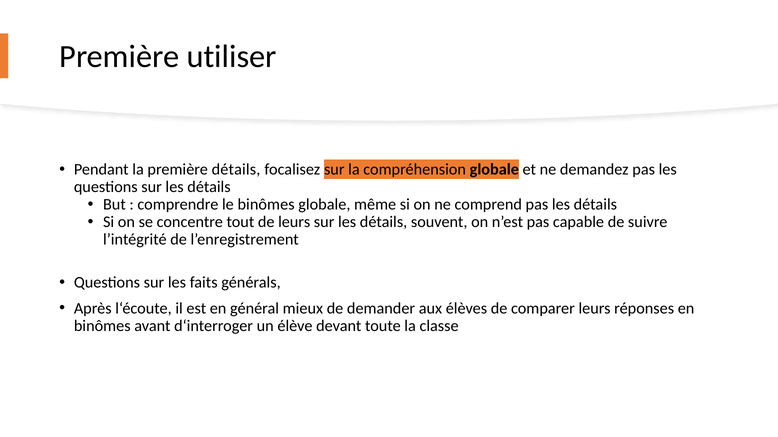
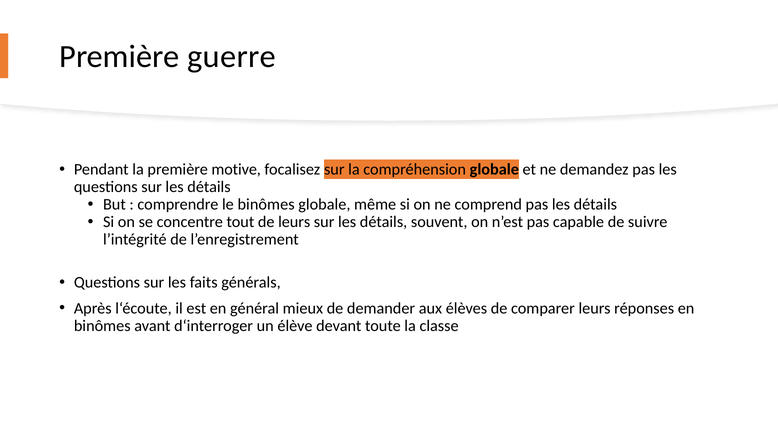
utiliser: utiliser -> guerre (232, 57)
première détails: détails -> motive (236, 170)
